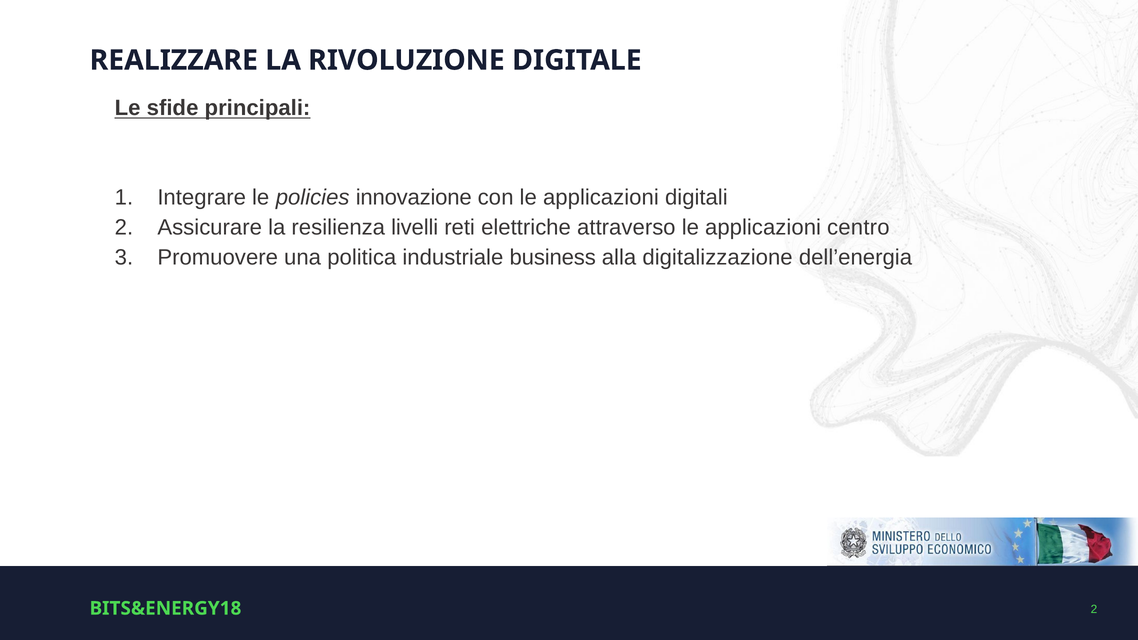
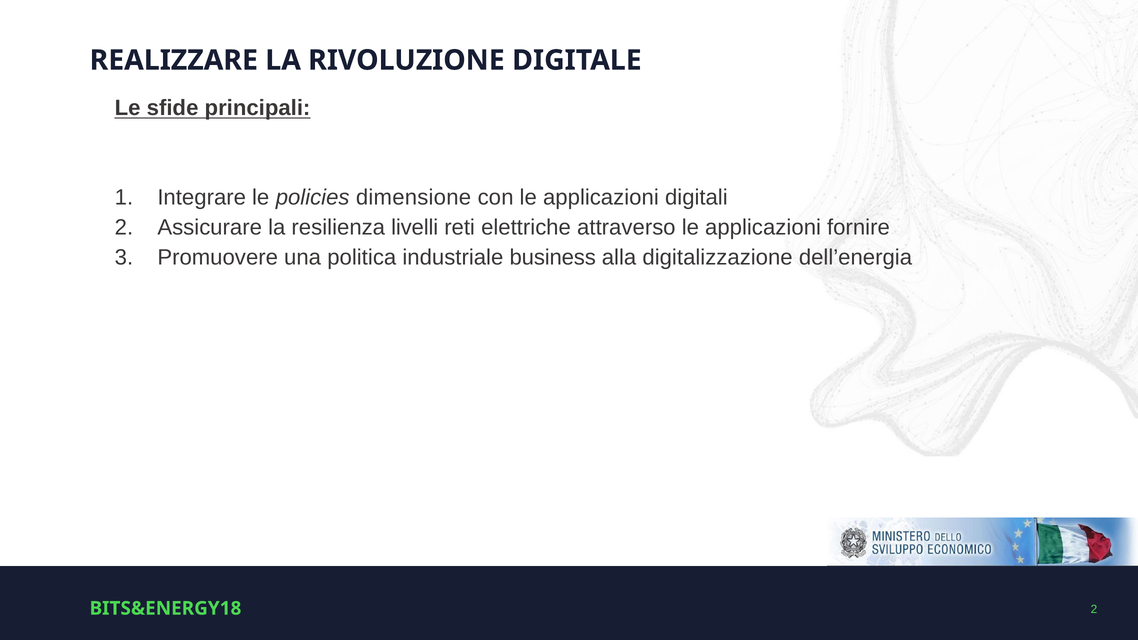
innovazione: innovazione -> dimensione (414, 198)
centro: centro -> fornire (858, 228)
